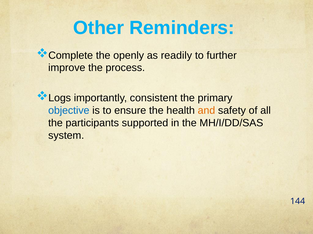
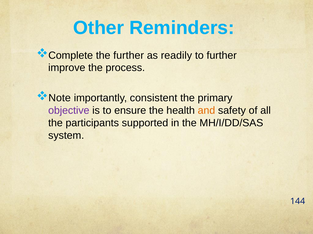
the openly: openly -> further (129, 56)
Logs: Logs -> Note (60, 98)
objective colour: blue -> purple (69, 111)
